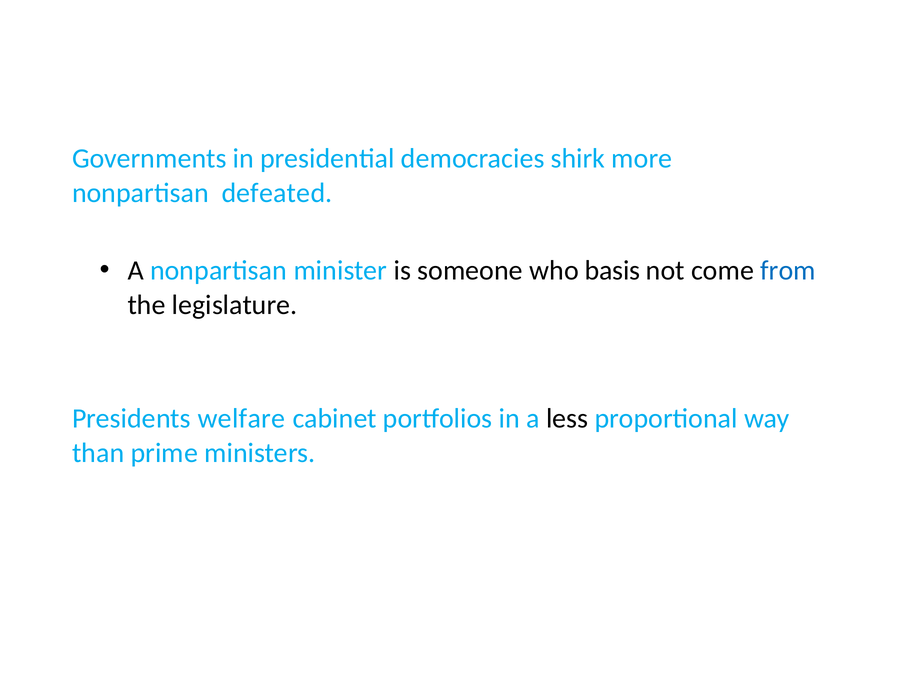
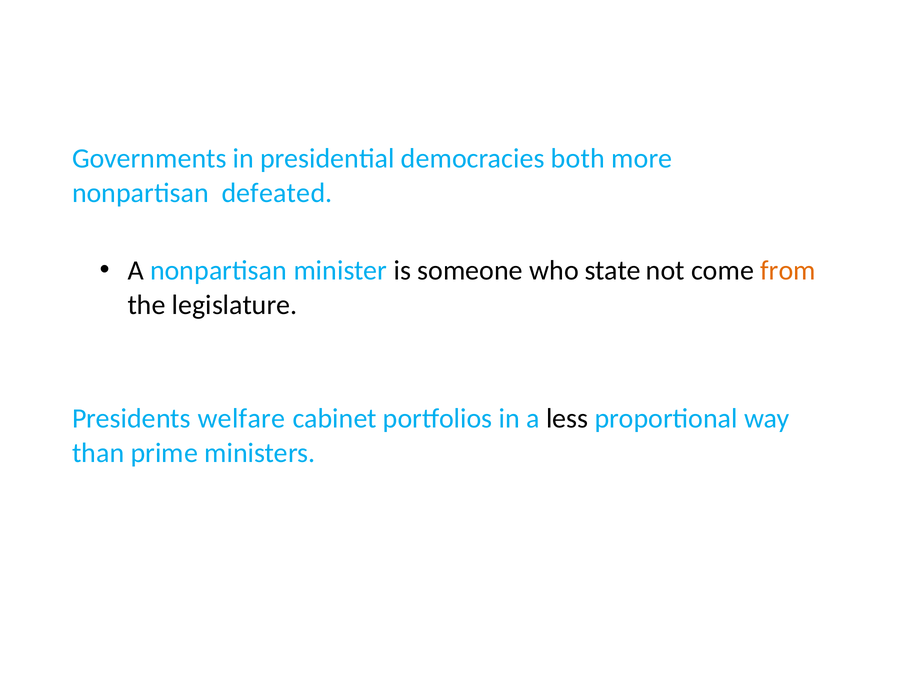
shirk: shirk -> both (578, 159)
basis: basis -> state (613, 271)
from colour: blue -> orange (788, 271)
